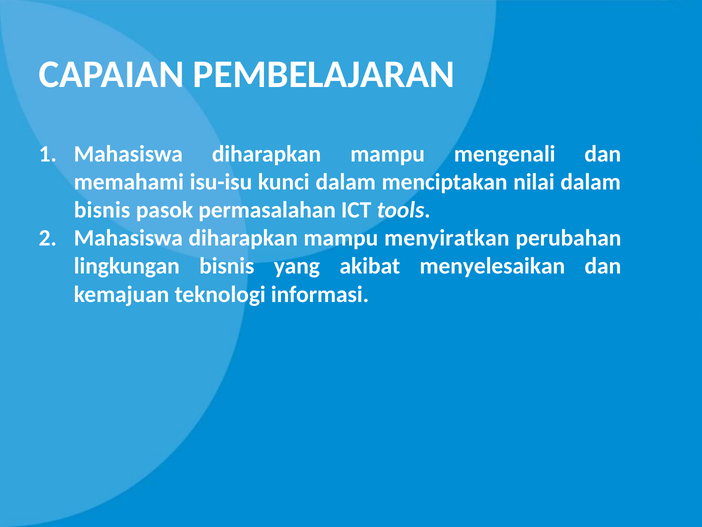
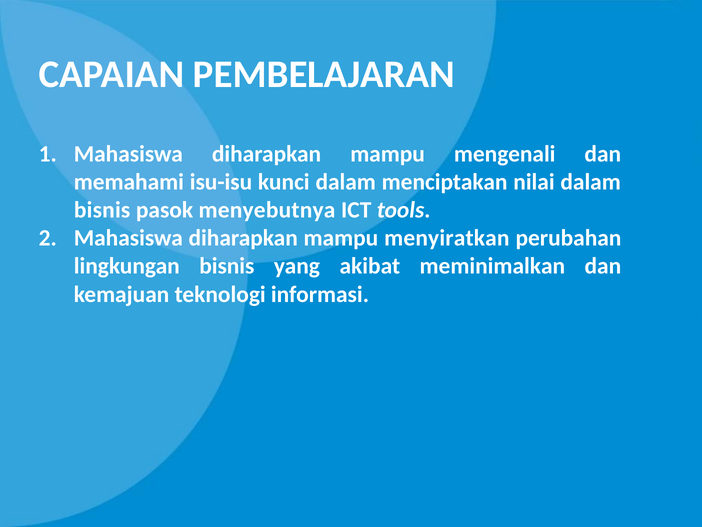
permasalahan: permasalahan -> menyebutnya (267, 210)
menyelesaikan: menyelesaikan -> meminimalkan (492, 266)
